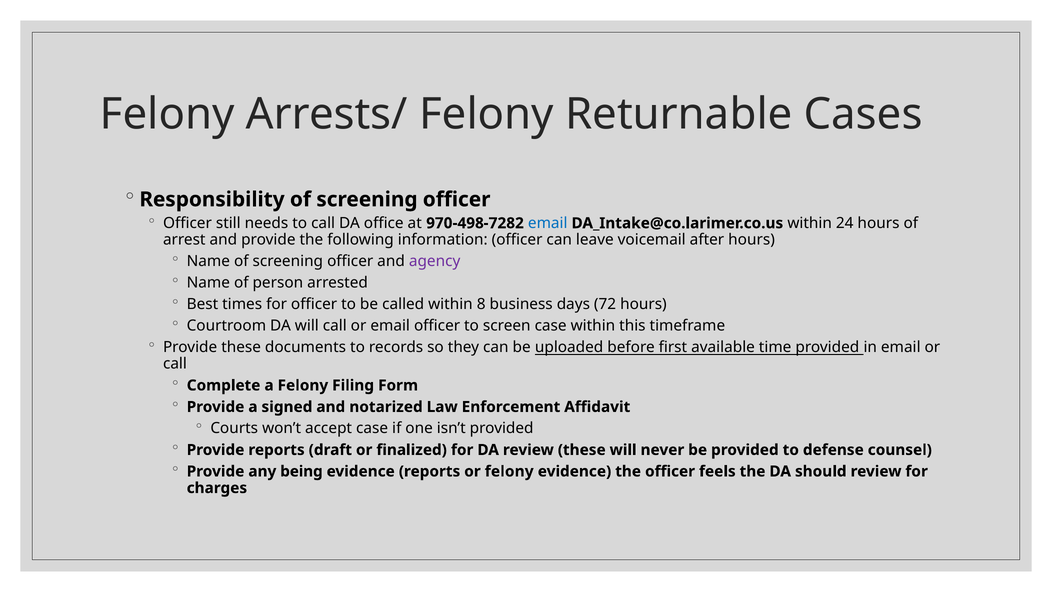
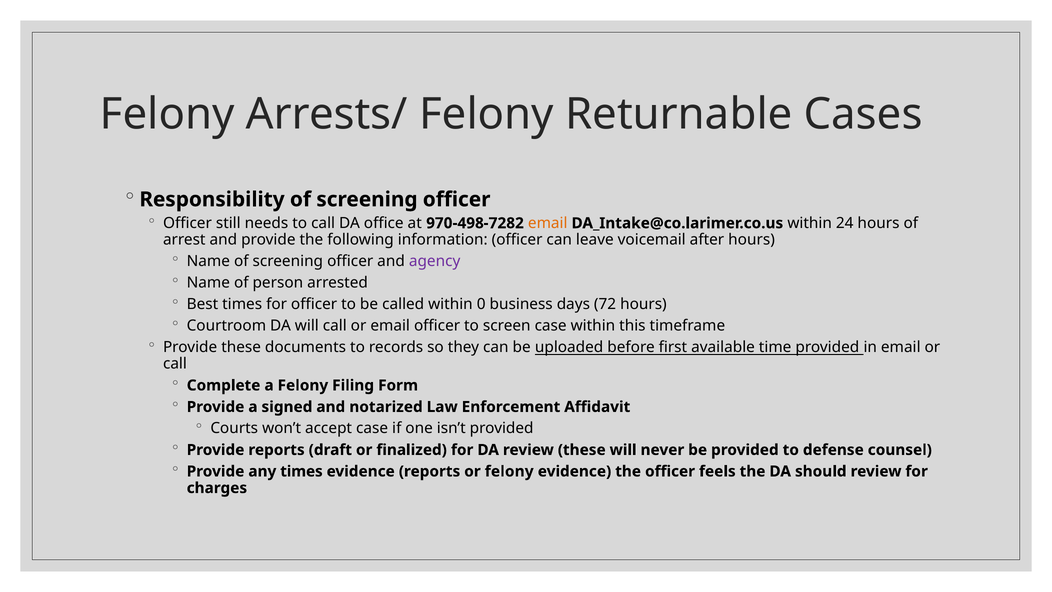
email colour: blue -> orange (548, 223)
8: 8 -> 0 (481, 304)
any being: being -> times (301, 471)
